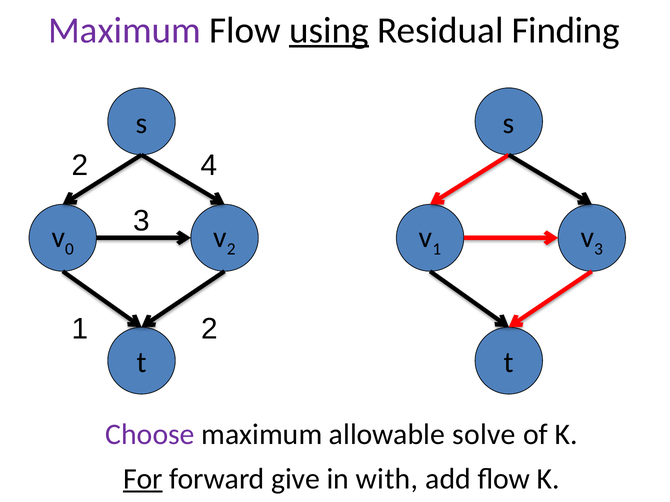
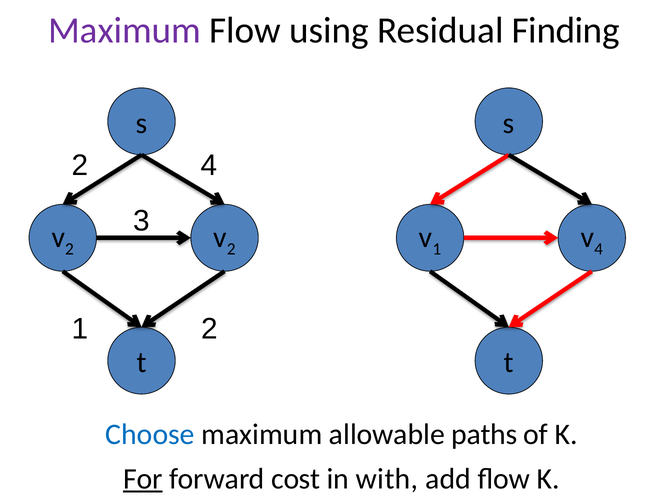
using underline: present -> none (329, 30)
0: 0 -> 2 (69, 249)
3: 3 -> 4 (599, 249)
Choose colour: purple -> blue (150, 435)
solve: solve -> paths (484, 435)
give: give -> cost (296, 479)
